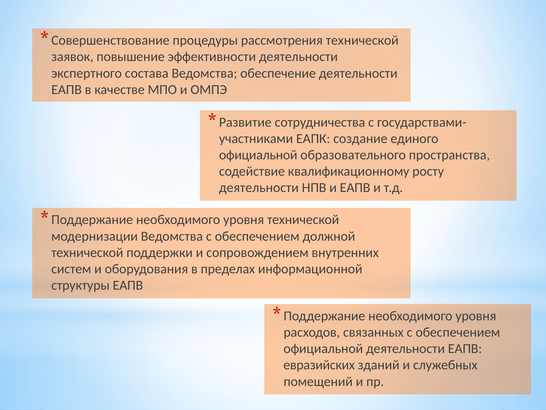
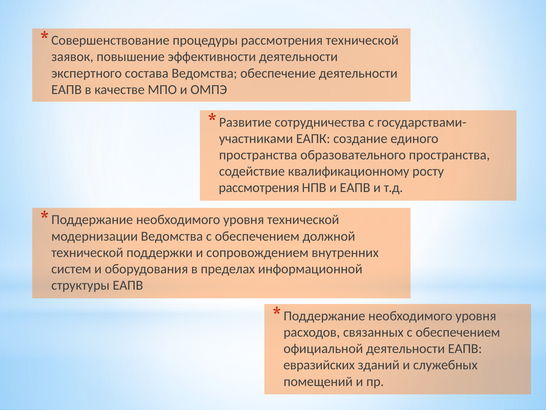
официальной: официальной -> пространства (258, 155)
деятельности: деятельности -> рассмотрения (259, 188)
